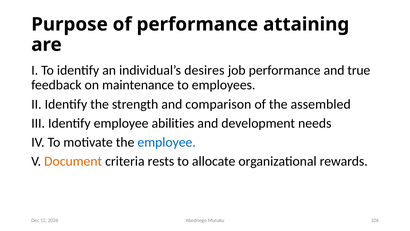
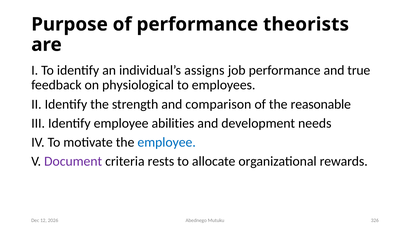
attaining: attaining -> theorists (306, 24)
desires: desires -> assigns (204, 70)
maintenance: maintenance -> physiological (138, 85)
assembled: assembled -> reasonable (321, 104)
Document colour: orange -> purple (73, 161)
